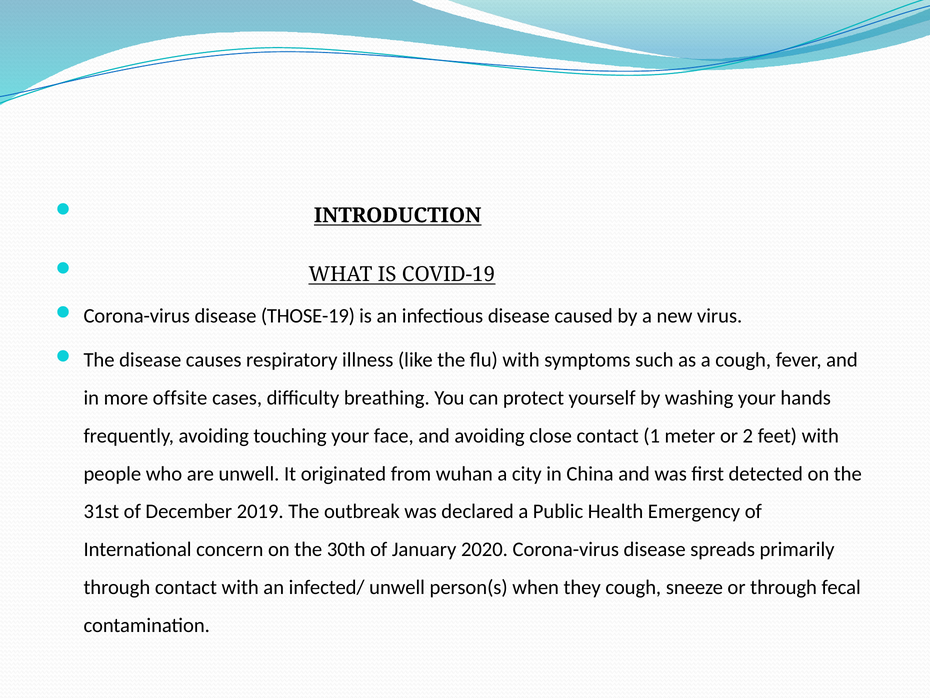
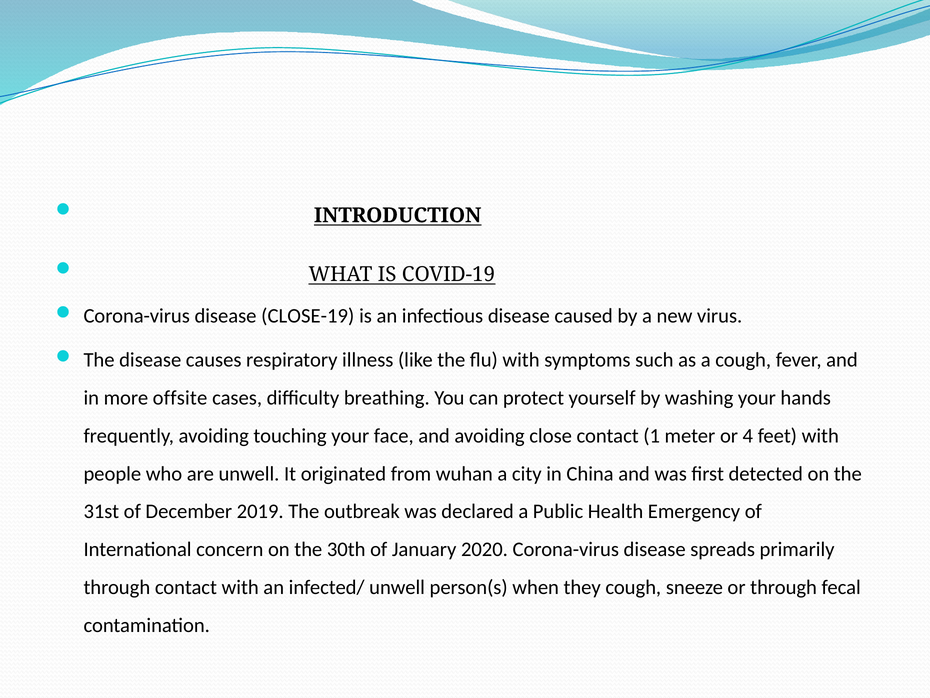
THOSE-19: THOSE-19 -> CLOSE-19 (308, 316)
2: 2 -> 4 (748, 435)
